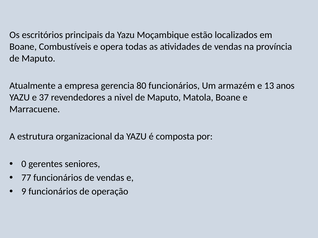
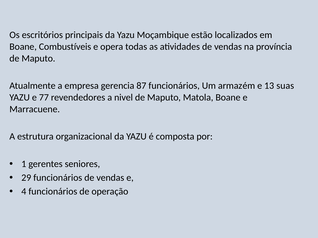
80: 80 -> 87 (141, 86)
anos: anos -> suas (285, 86)
37: 37 -> 77 (44, 98)
0: 0 -> 1 (24, 164)
77: 77 -> 29 (26, 178)
9: 9 -> 4 (24, 192)
